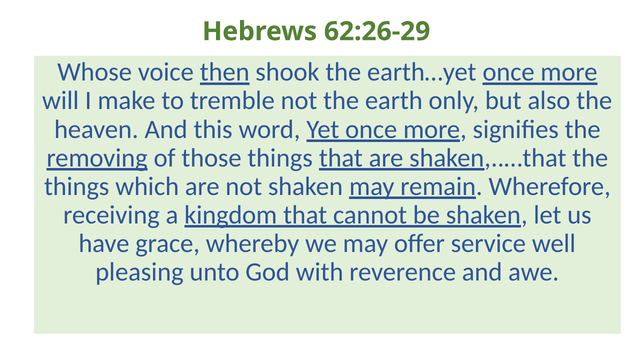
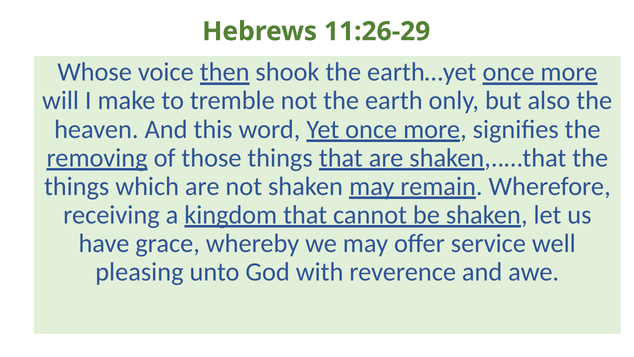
62:26-29: 62:26-29 -> 11:26-29 (377, 31)
